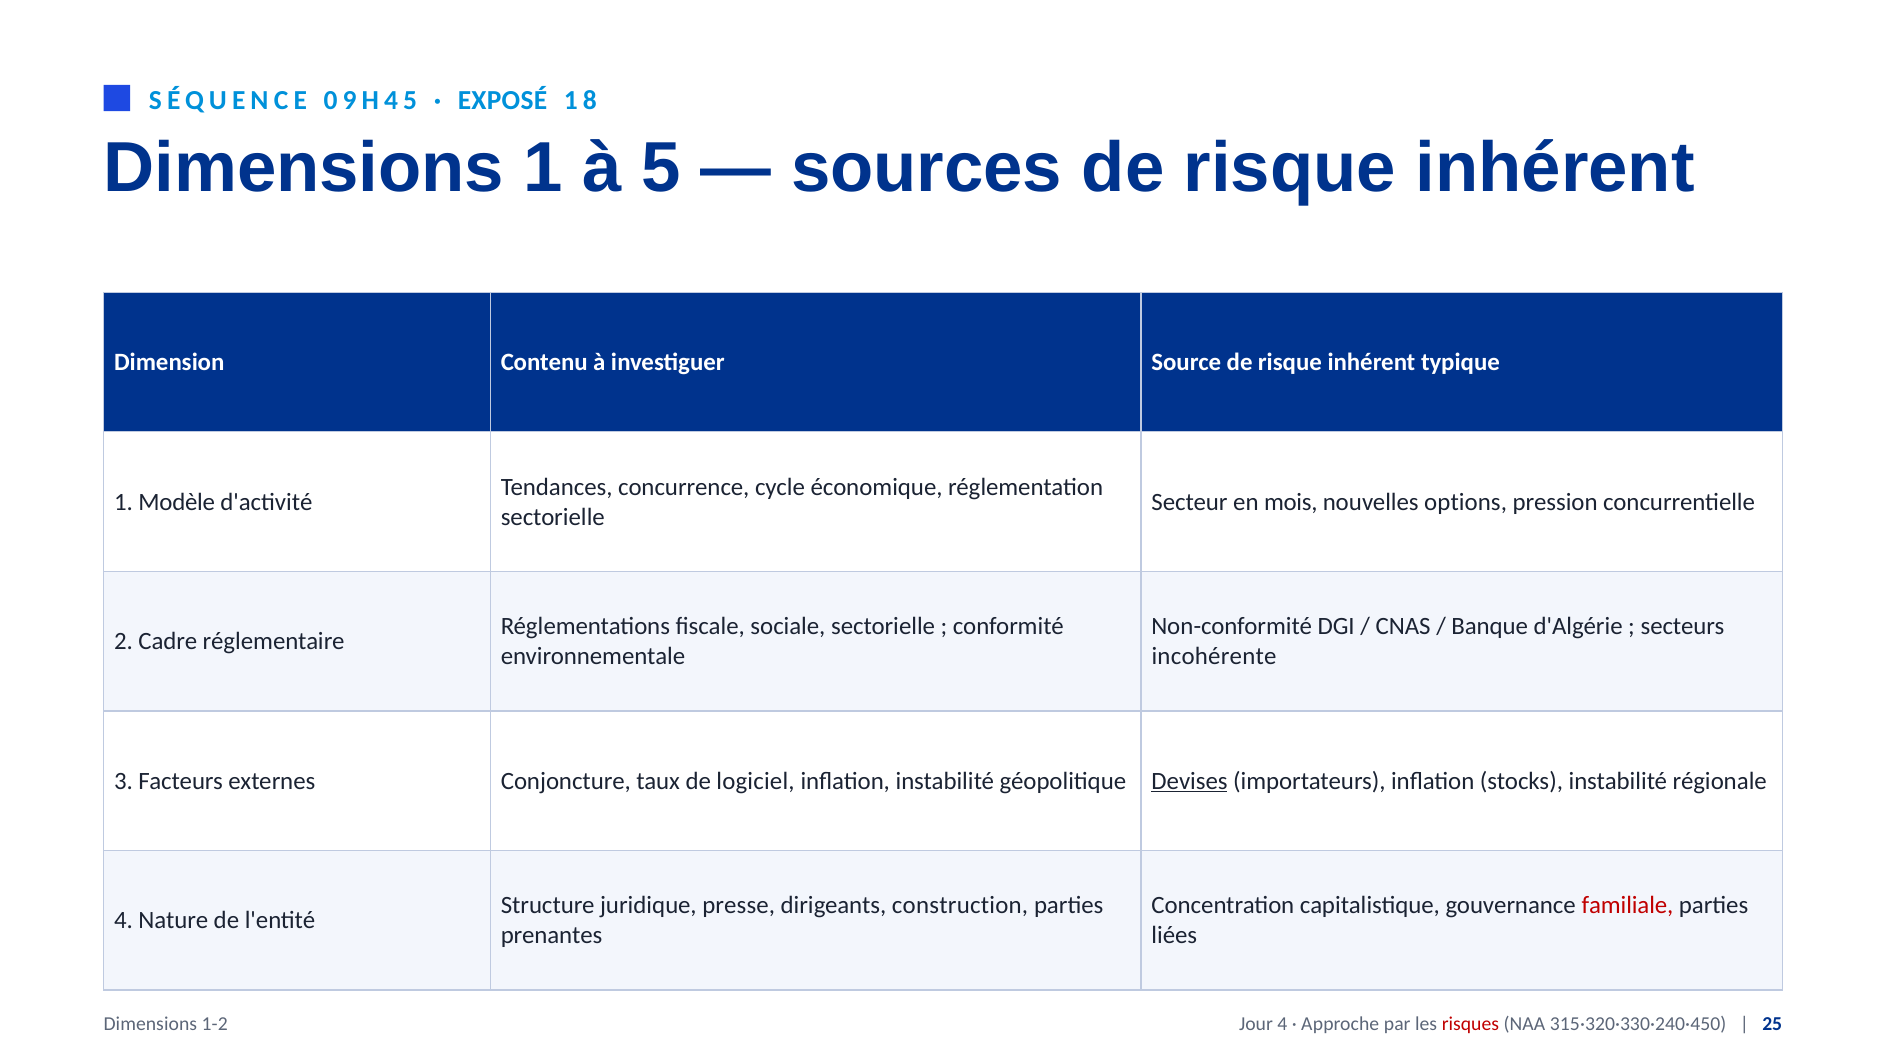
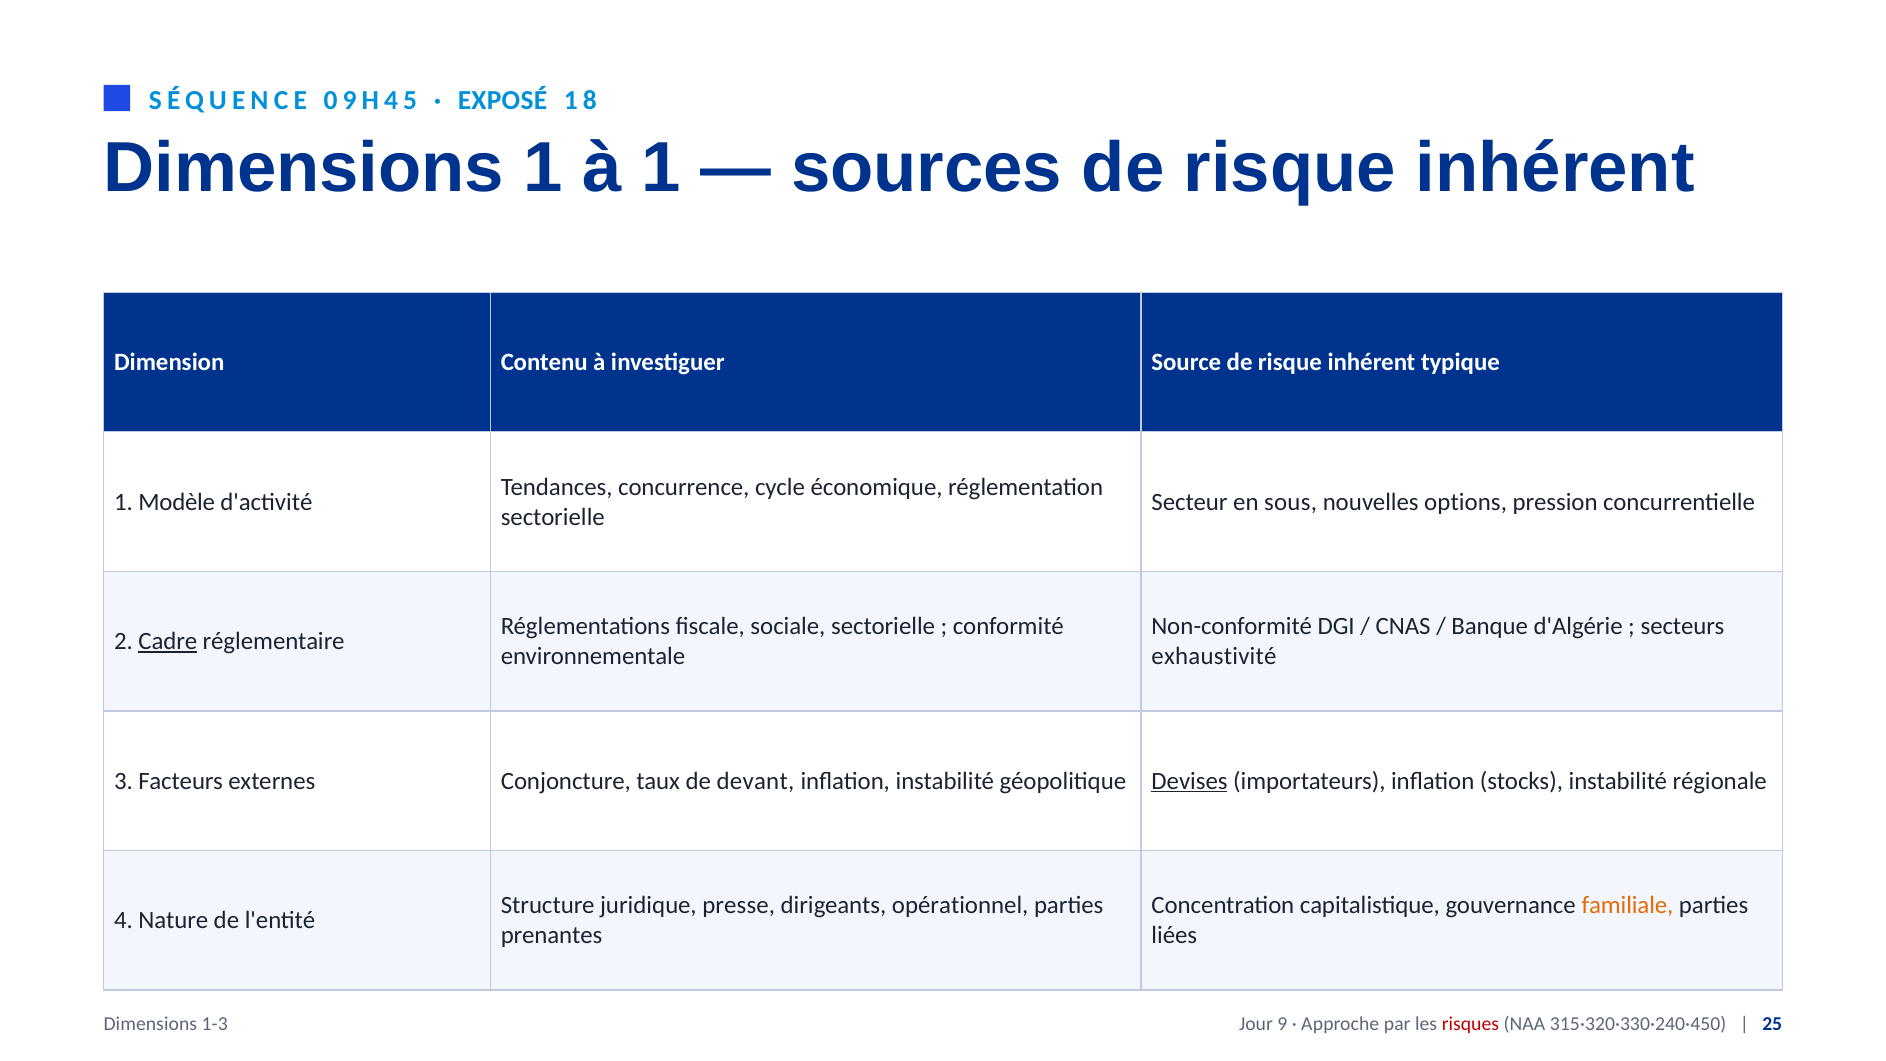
à 5: 5 -> 1 (661, 168)
mois: mois -> sous (1291, 502)
Cadre underline: none -> present (168, 641)
incohérente: incohérente -> exhaustivité (1214, 656)
logiciel: logiciel -> devant (755, 781)
construction: construction -> opérationnel (960, 905)
familiale colour: red -> orange (1627, 905)
1-2: 1-2 -> 1-3 (215, 1024)
Jour 4: 4 -> 9 (1282, 1024)
